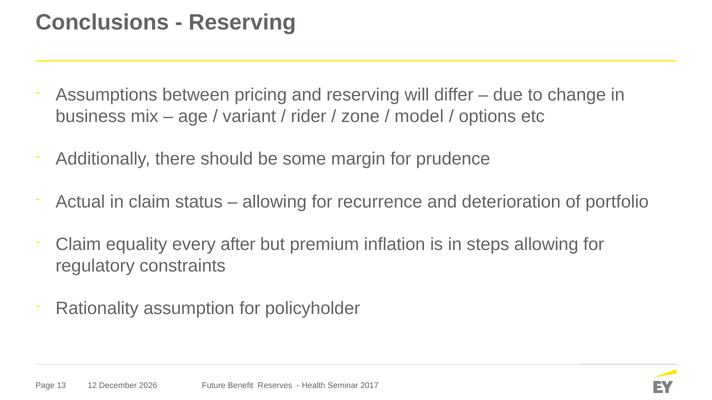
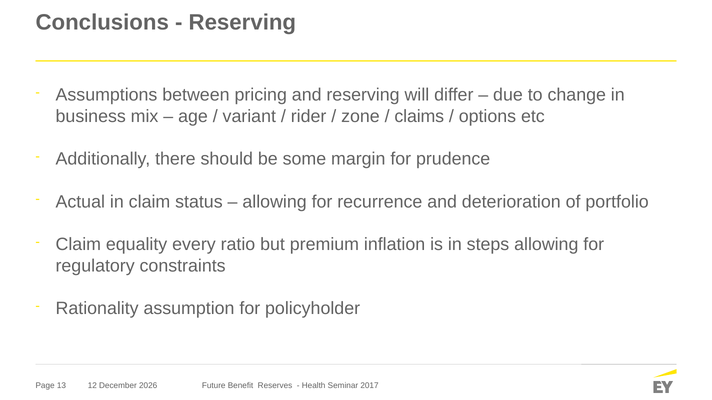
model: model -> claims (419, 116)
after: after -> ratio (238, 245)
